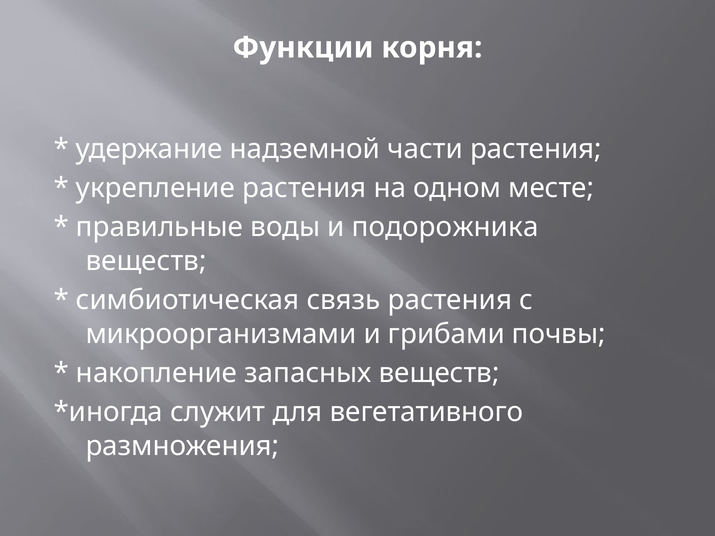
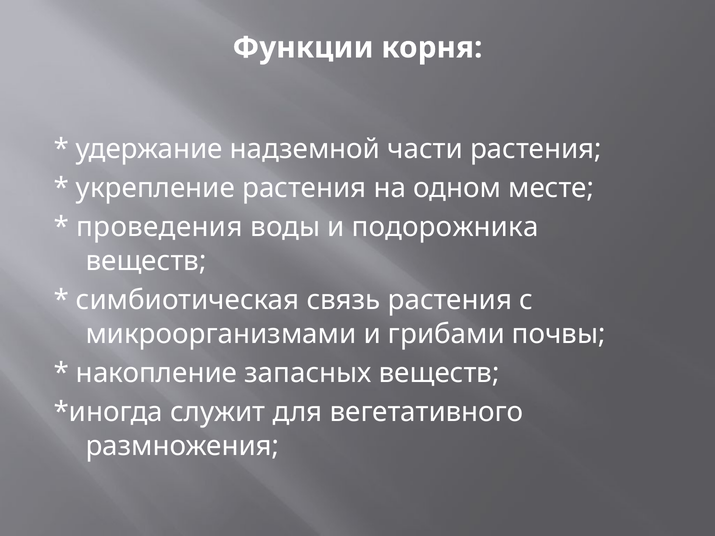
правильные: правильные -> проведения (159, 227)
